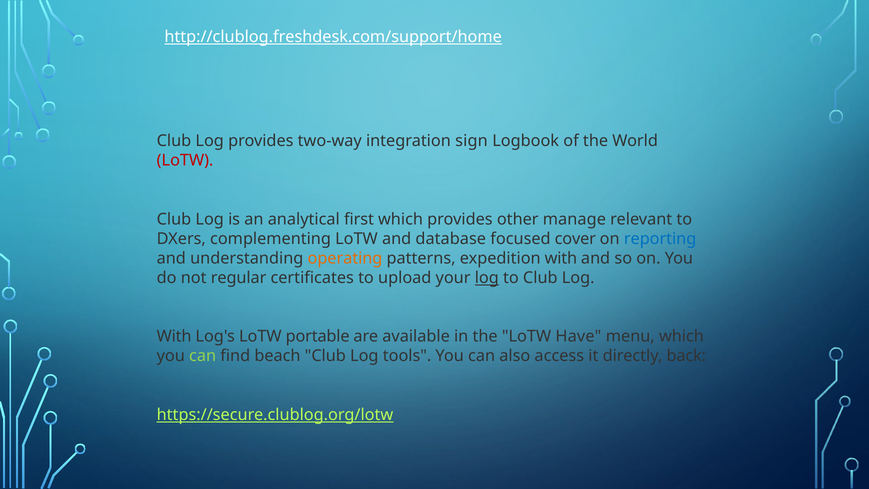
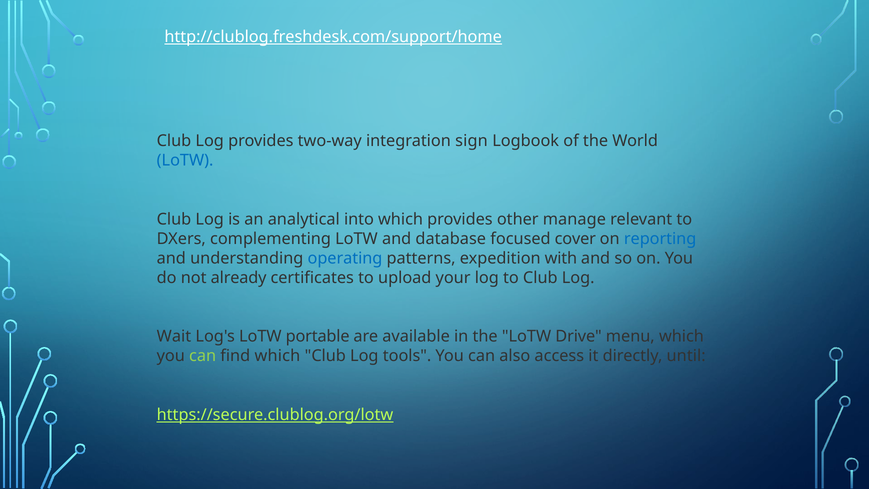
LoTW colour: red -> blue (185, 160)
first: first -> into (359, 219)
operating colour: orange -> blue (345, 258)
regular: regular -> already (239, 278)
log underline: present -> none (487, 278)
With: With -> Wait (174, 336)
Have: Have -> Drive (579, 336)
find beach: beach -> which (277, 356)
back: back -> until (686, 356)
